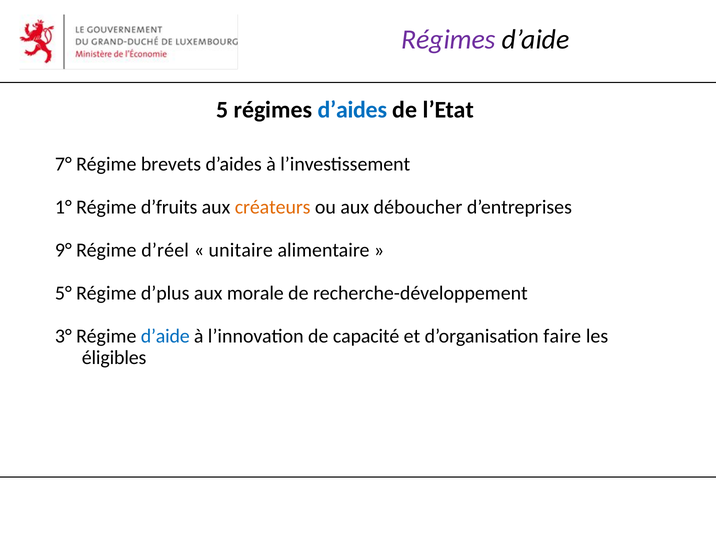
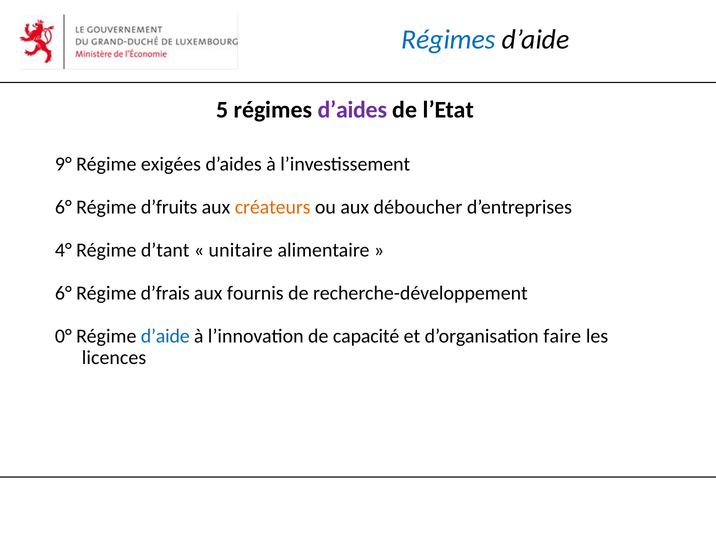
Régimes colour: purple -> blue (448, 39)
d’aides colour: blue -> purple (352, 110)
7°: 7° -> 9° (63, 164)
brevets: brevets -> exigées (171, 164)
1°: 1° -> 6° (63, 207)
9°: 9° -> 4° (63, 250)
d’réel: d’réel -> d’tant (165, 250)
5°: 5° -> 6° (63, 293)
d’plus: d’plus -> d’frais (165, 293)
morale: morale -> fournis (255, 293)
3°: 3° -> 0° (63, 336)
éligibles: éligibles -> licences (114, 357)
